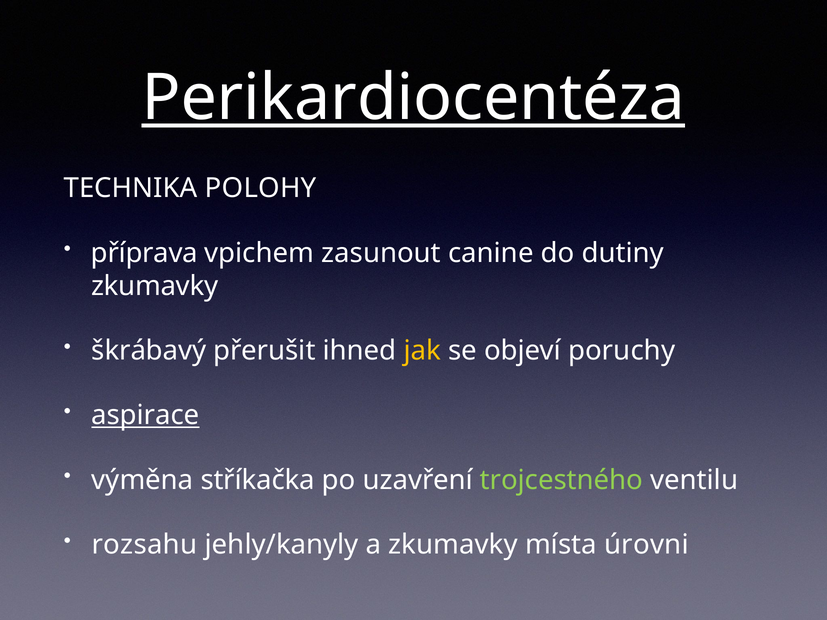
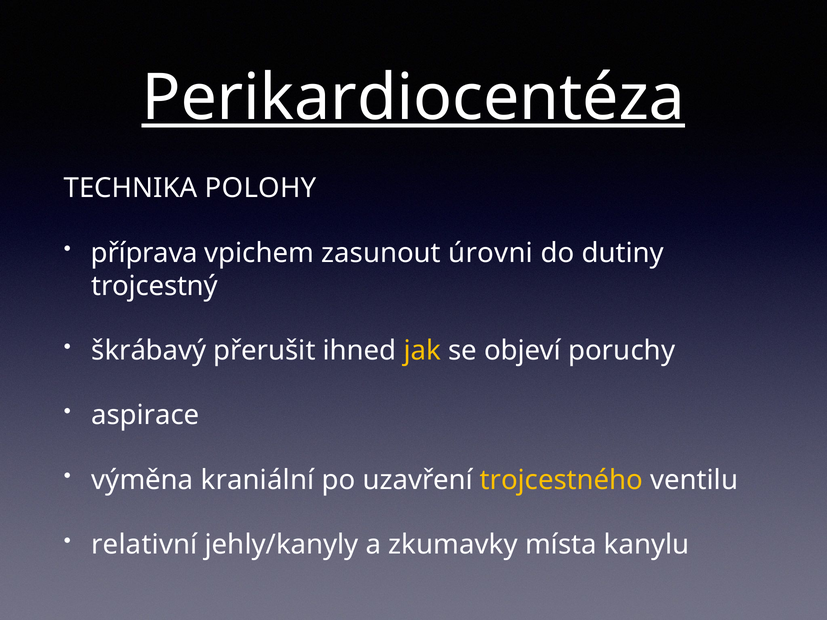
canine: canine -> úrovni (491, 253)
zkumavky: zkumavky -> trojcestný (155, 286)
aspirace underline: present -> none (145, 415)
stříkačka: stříkačka -> kraniální (258, 480)
trojcestného colour: light green -> yellow (562, 480)
rozsahu: rozsahu -> relativní (144, 545)
úrovni: úrovni -> kanylu (647, 545)
